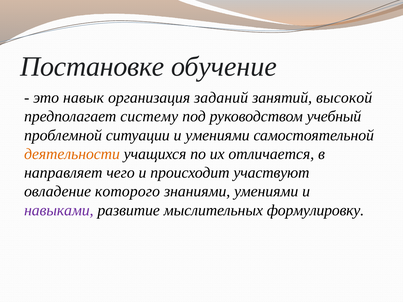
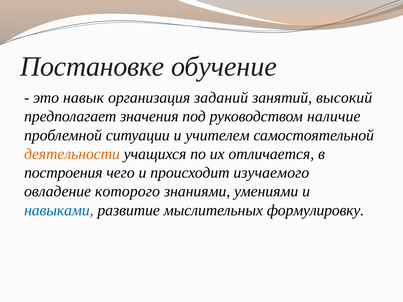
высокой: высокой -> высокий (344, 98)
систему: систему -> значения (149, 117)
учебный: учебный -> наличие (334, 117)
и умениями: умениями -> учителем (217, 135)
направляет: направляет -> построения (63, 173)
участвуют: участвуют -> изучаемого (271, 173)
навыками colour: purple -> blue (59, 210)
